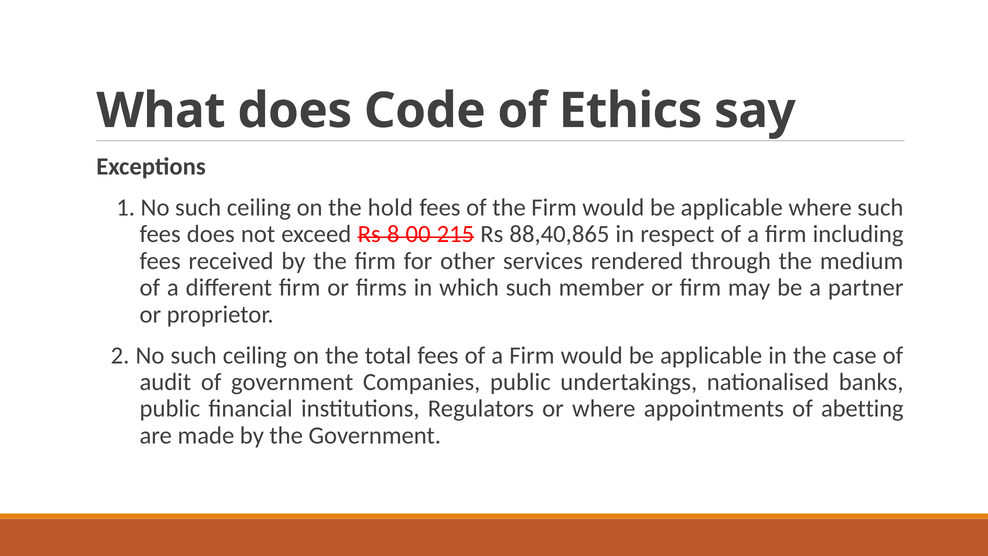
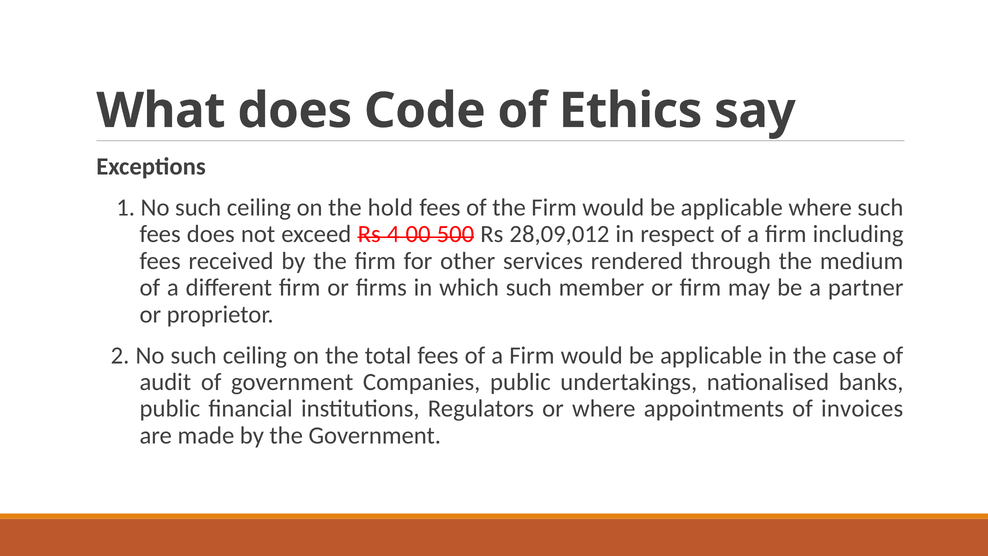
8: 8 -> 4 (393, 234)
215: 215 -> 500 (455, 234)
88,40,865: 88,40,865 -> 28,09,012 (559, 234)
abetting: abetting -> invoices (862, 409)
